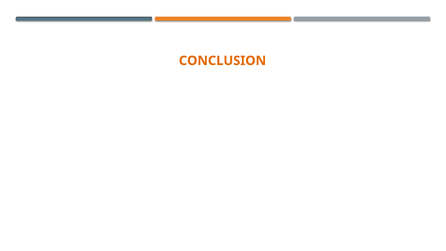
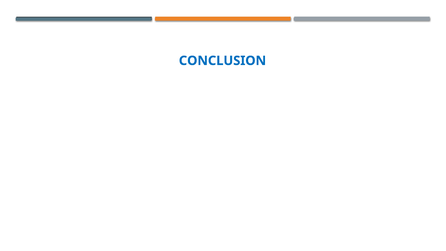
CONCLUSION colour: orange -> blue (222, 61)
